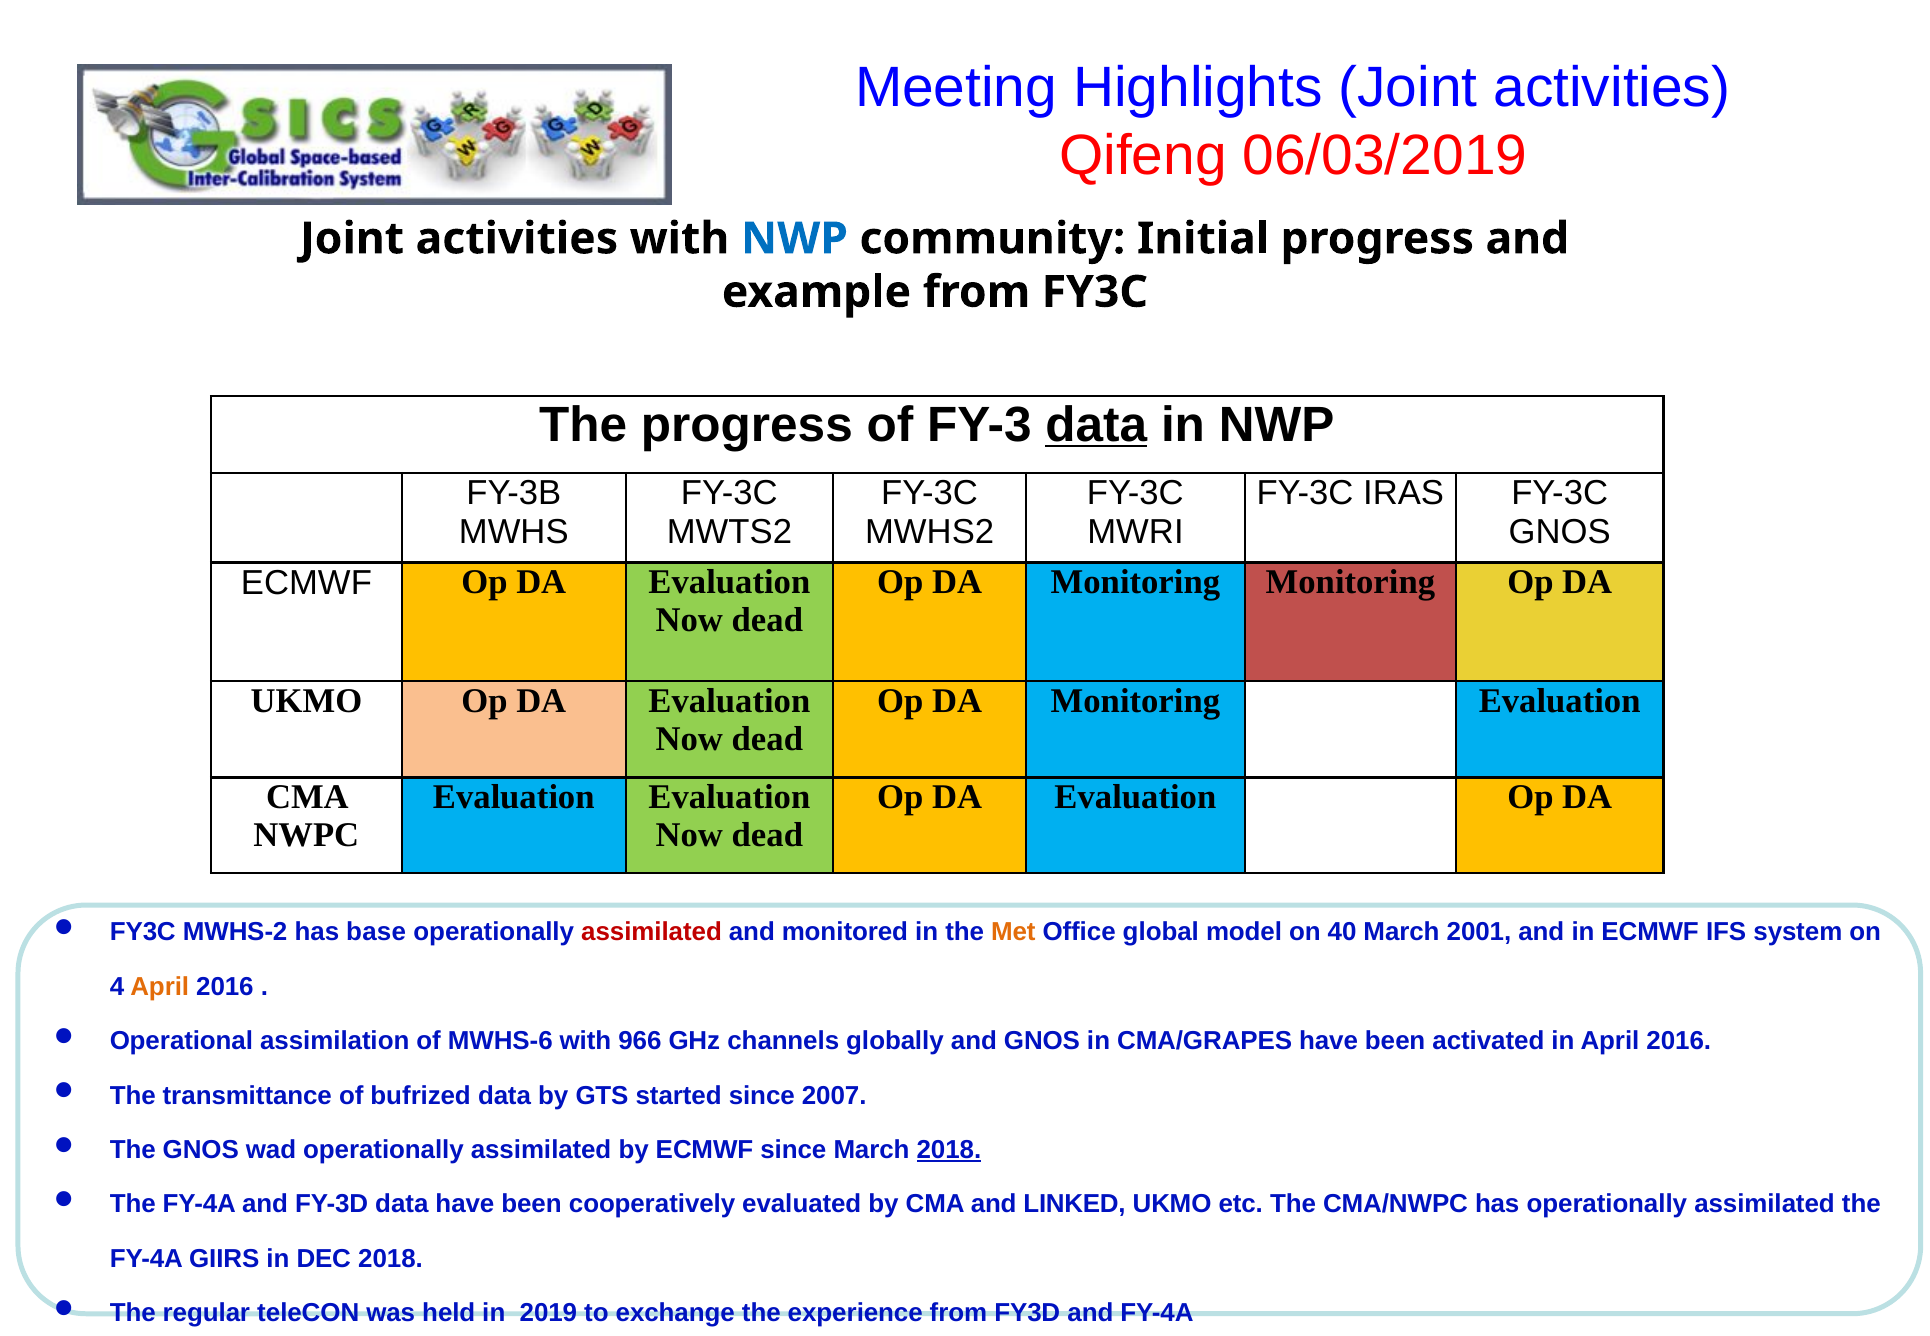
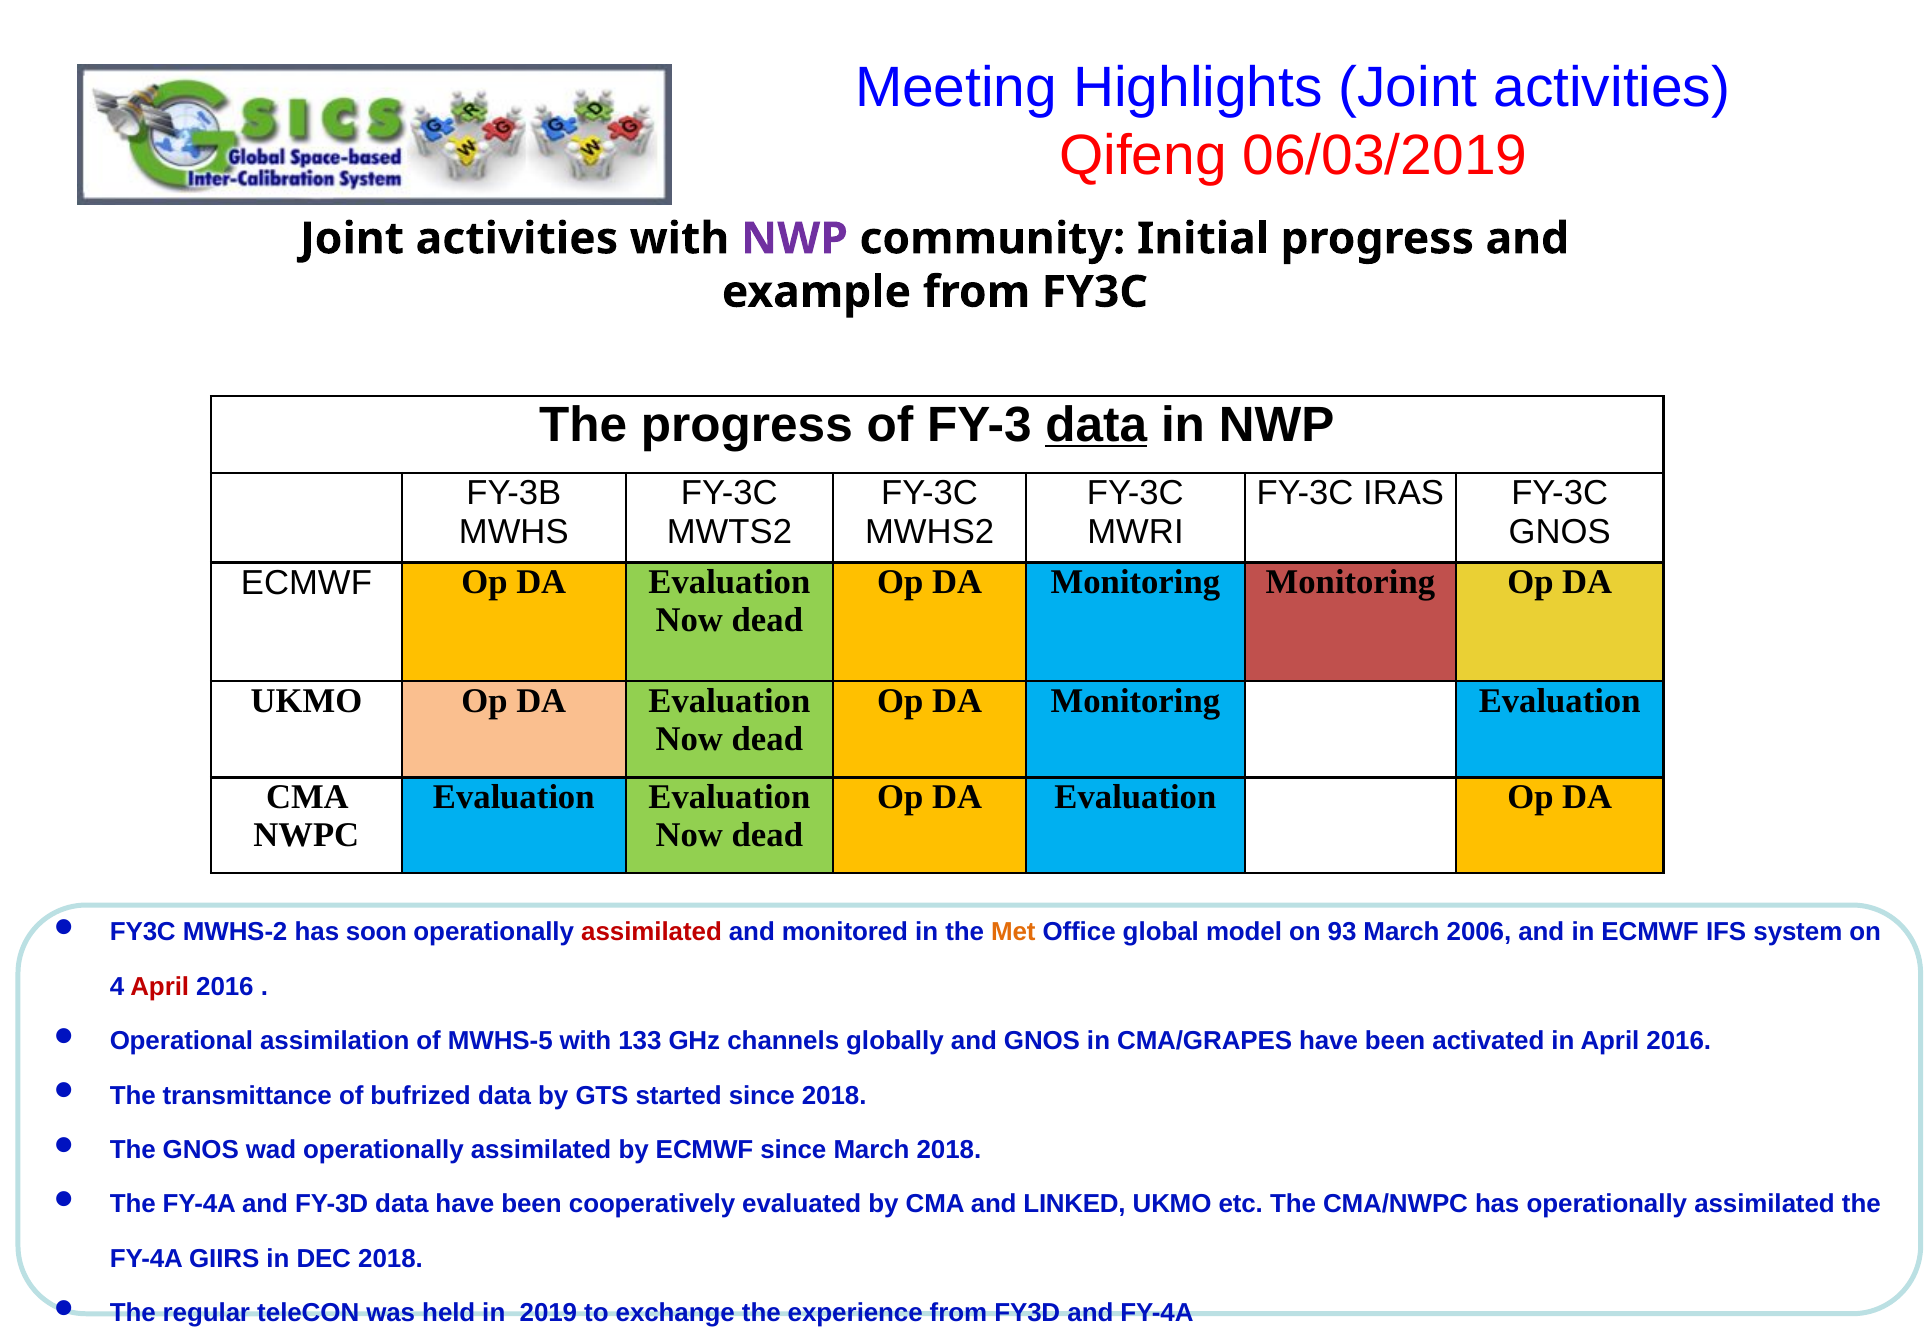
NWP colour: blue -> purple (794, 239)
base: base -> soon (376, 932)
40: 40 -> 93 (1342, 932)
2001: 2001 -> 2006 (1479, 932)
April colour: orange -> red (160, 987)
MWHS-6: MWHS-6 -> MWHS-5 (500, 1041)
966: 966 -> 133 (640, 1041)
since 2007: 2007 -> 2018 (834, 1096)
2018 underline: present -> none (949, 1150)
